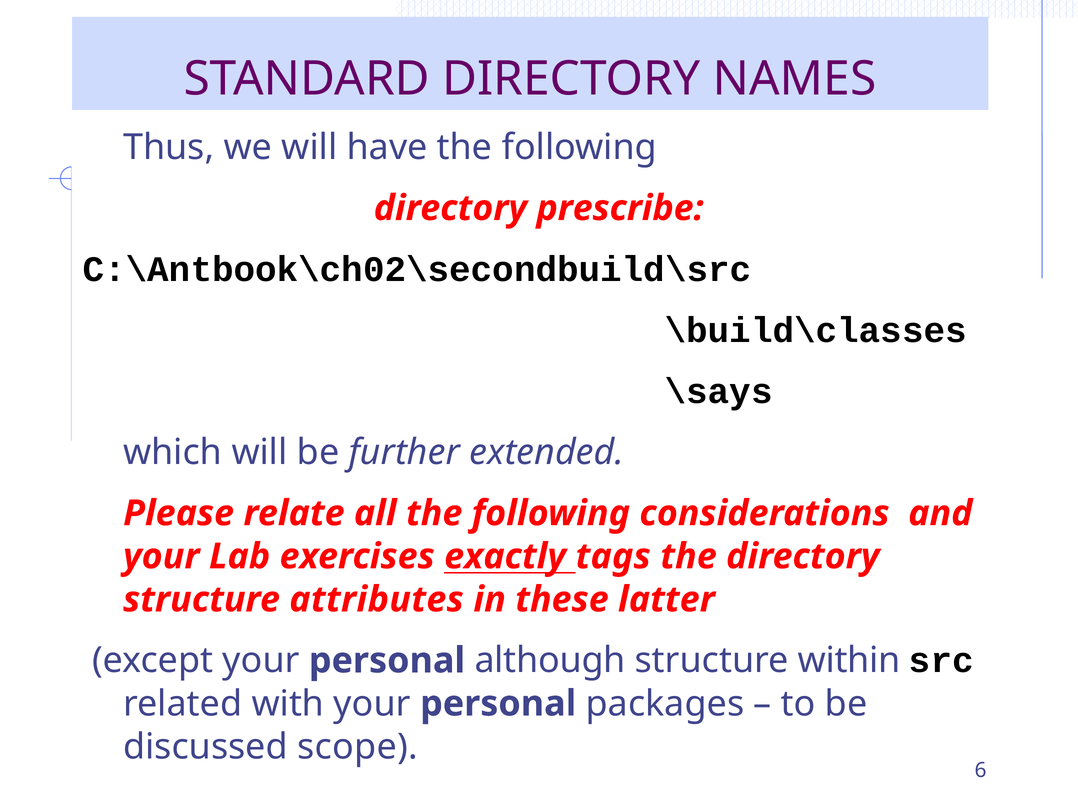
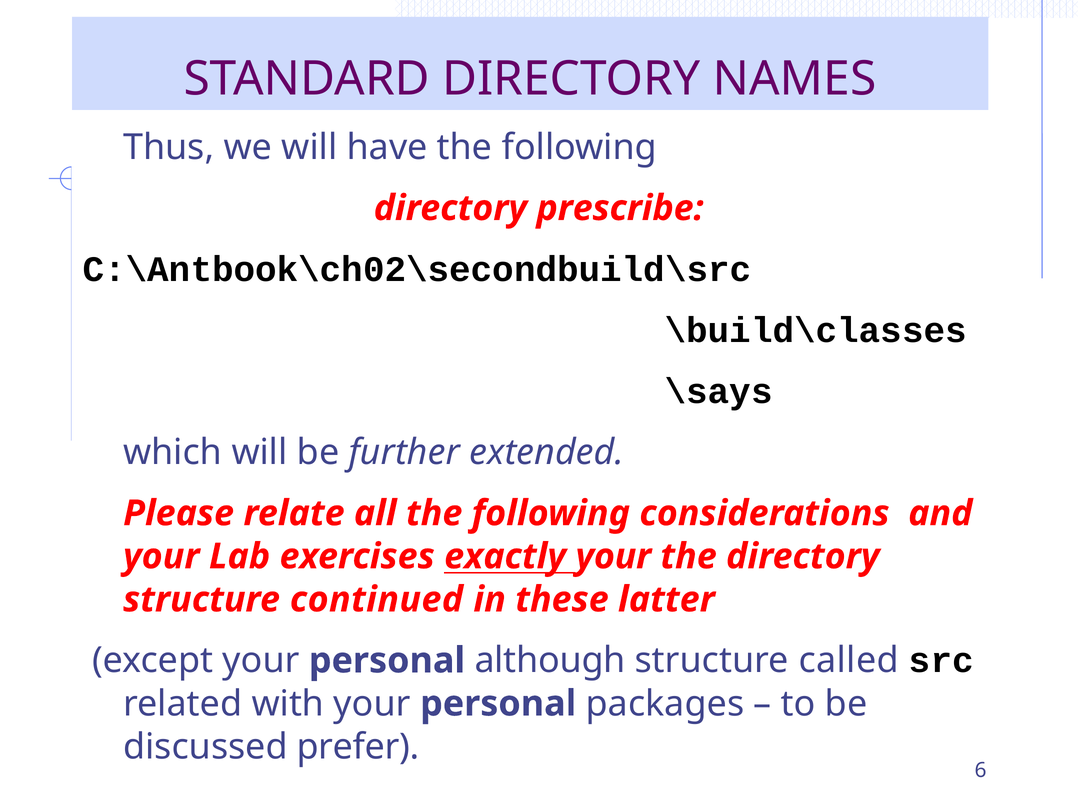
exactly tags: tags -> your (613, 557)
attributes: attributes -> continued (377, 600)
within: within -> called (849, 661)
scope: scope -> prefer (358, 747)
